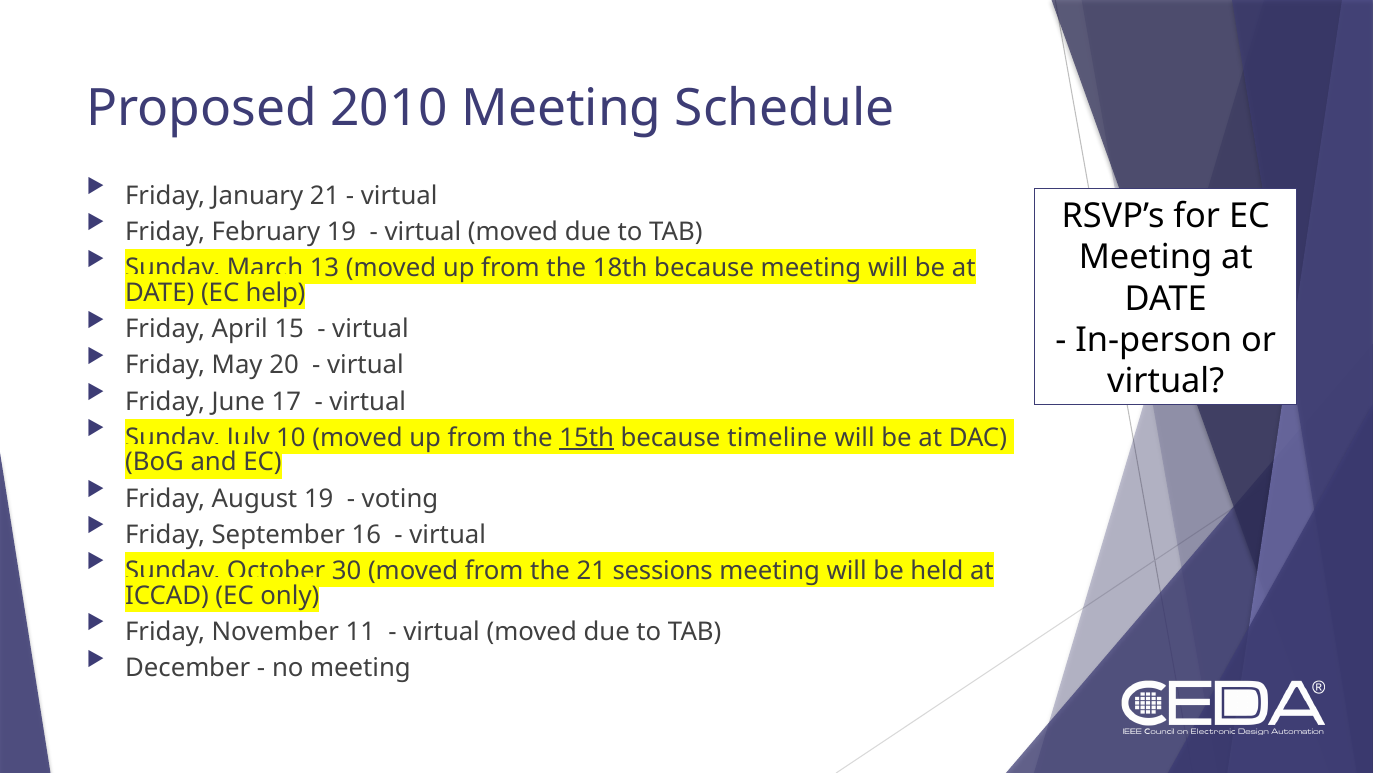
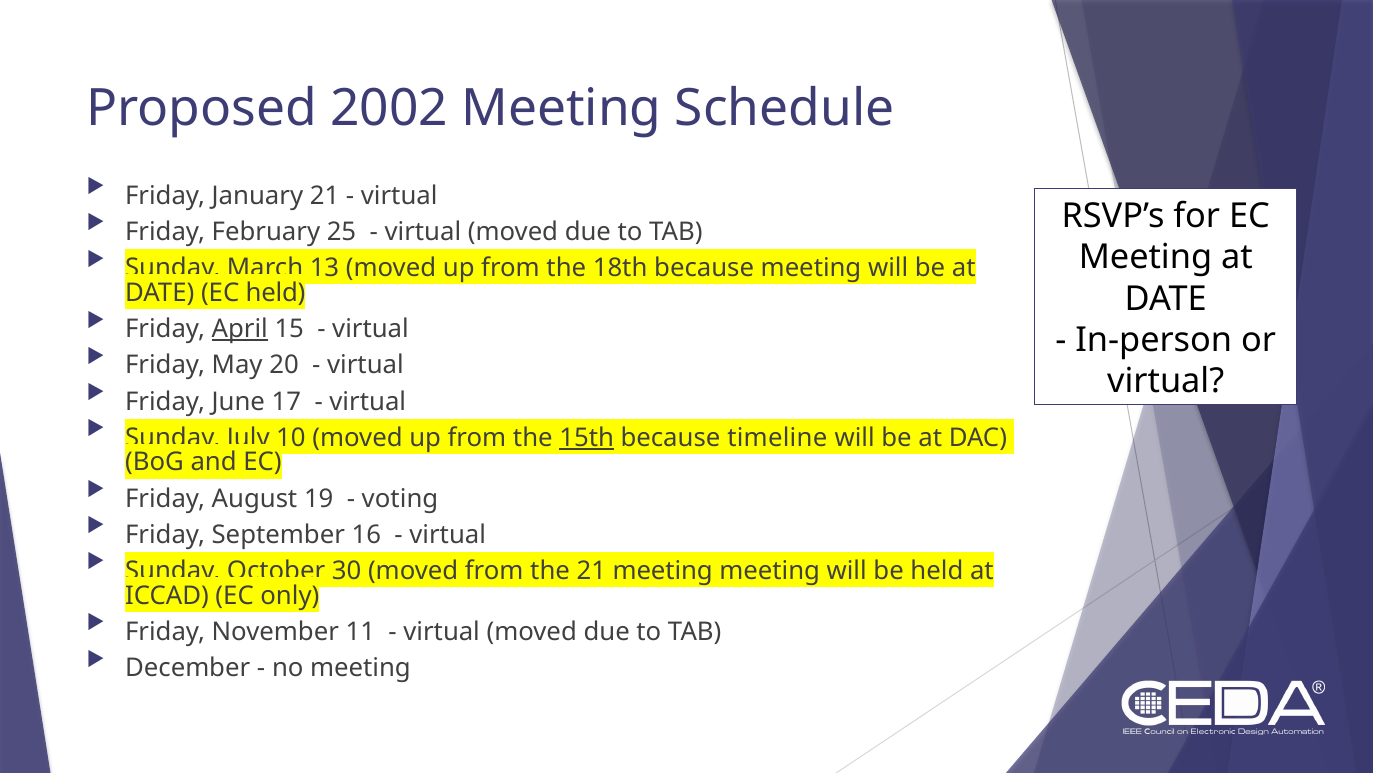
2010: 2010 -> 2002 (389, 108)
February 19: 19 -> 25 (341, 232)
EC help: help -> held (276, 293)
April underline: none -> present (240, 329)
21 sessions: sessions -> meeting (663, 571)
